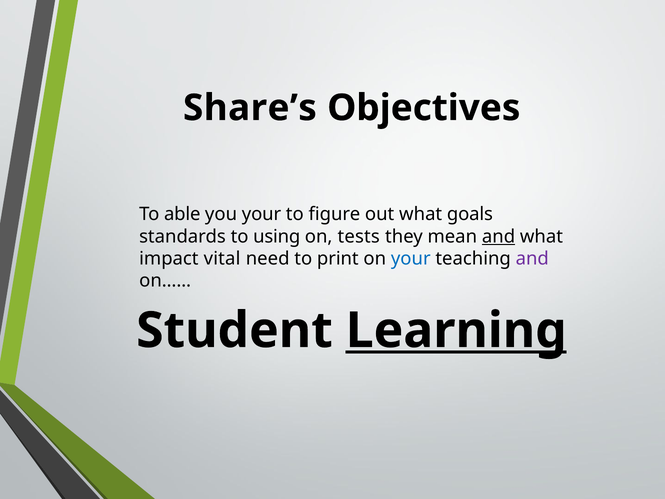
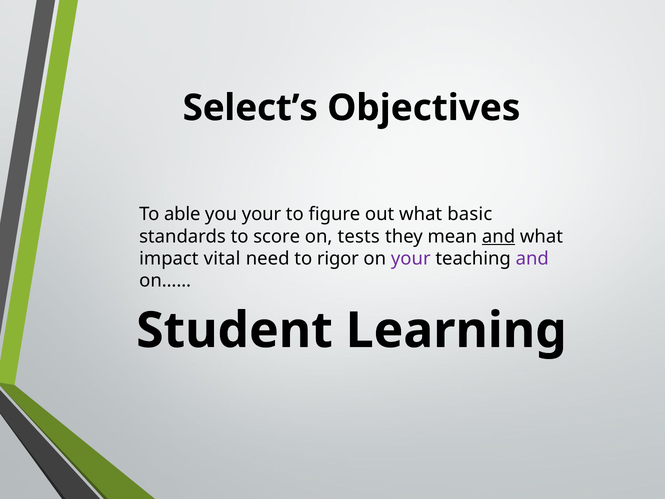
Share’s: Share’s -> Select’s (250, 108)
goals: goals -> basic (470, 214)
using: using -> score (277, 236)
print: print -> rigor (338, 259)
your colour: blue -> purple (411, 259)
Learning underline: present -> none (456, 330)
